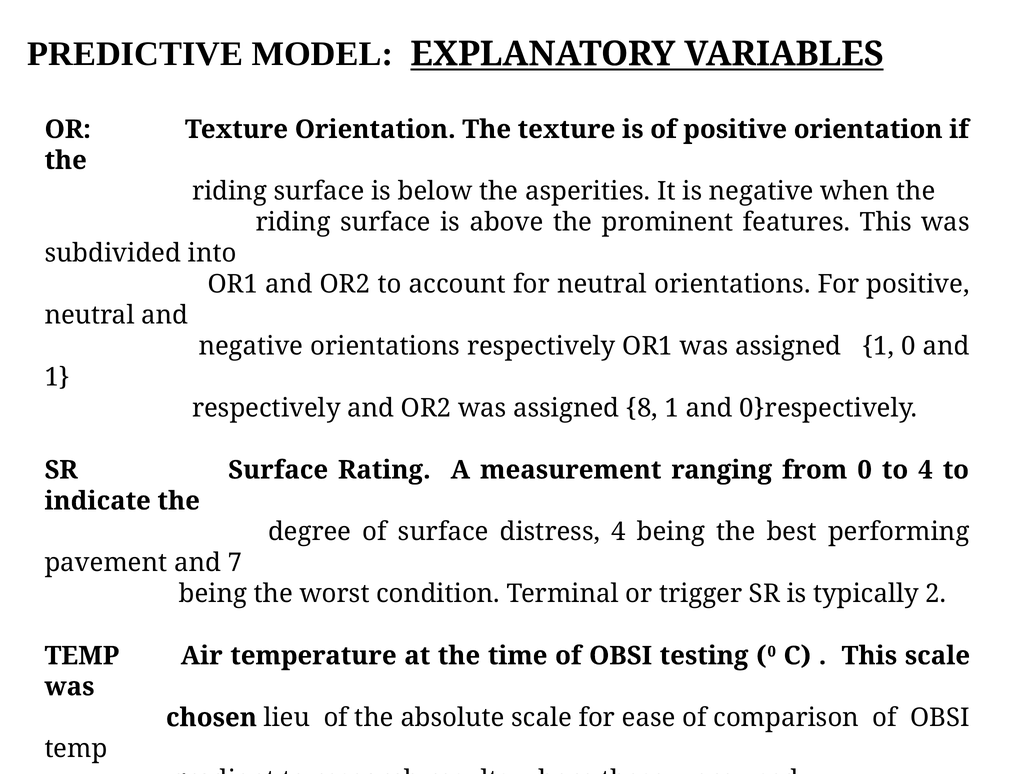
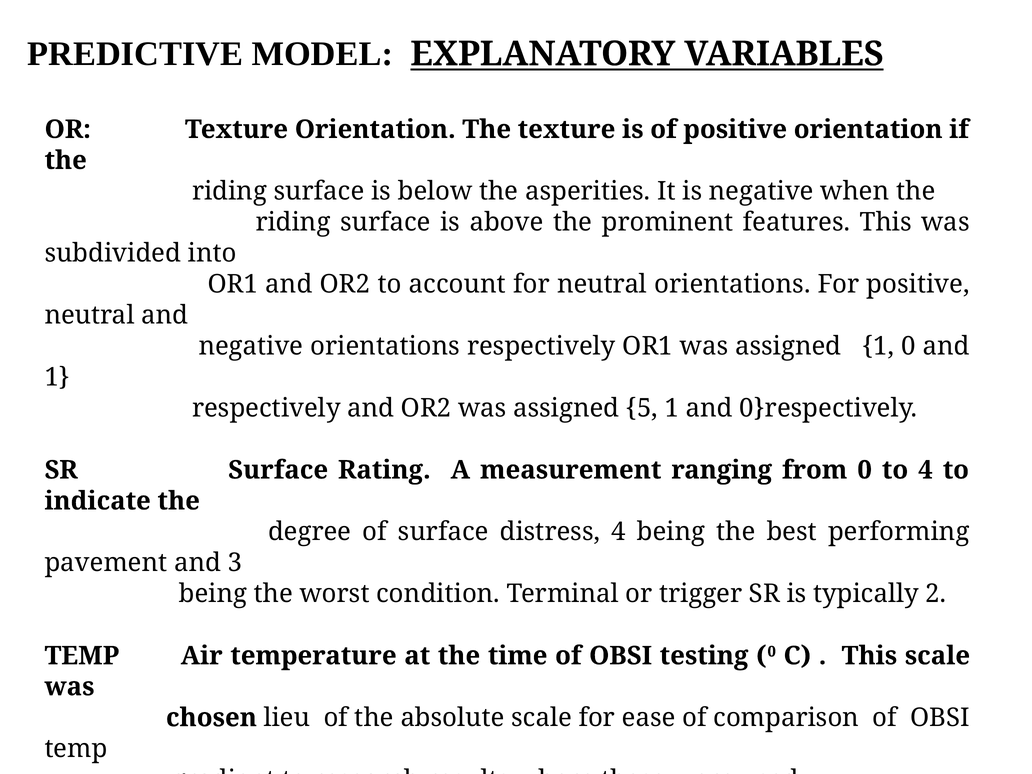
8: 8 -> 5 (642, 408)
7: 7 -> 3 (235, 563)
